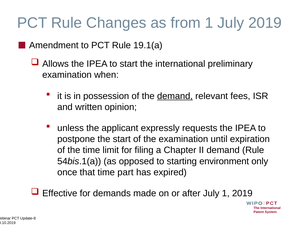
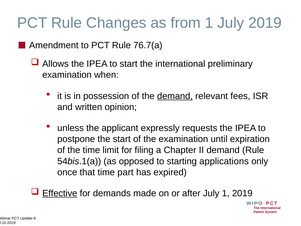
19.1(a: 19.1(a -> 76.7(a (148, 45)
environment: environment -> applications (224, 161)
Effective underline: none -> present (60, 193)
